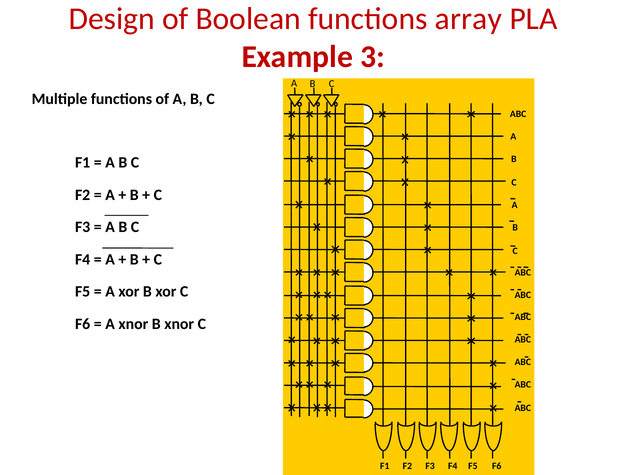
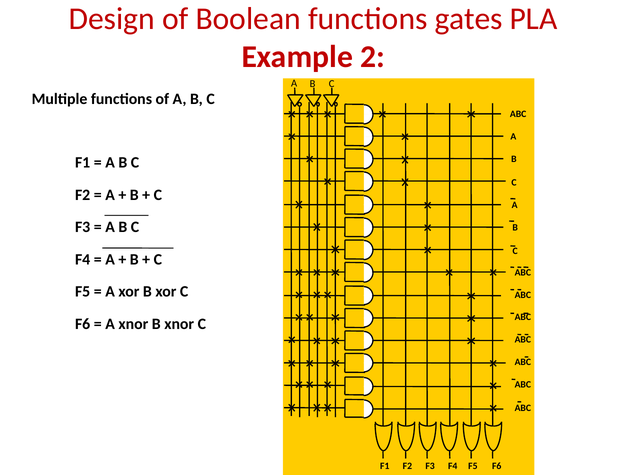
array: array -> gates (469, 19)
3: 3 -> 2 (372, 57)
